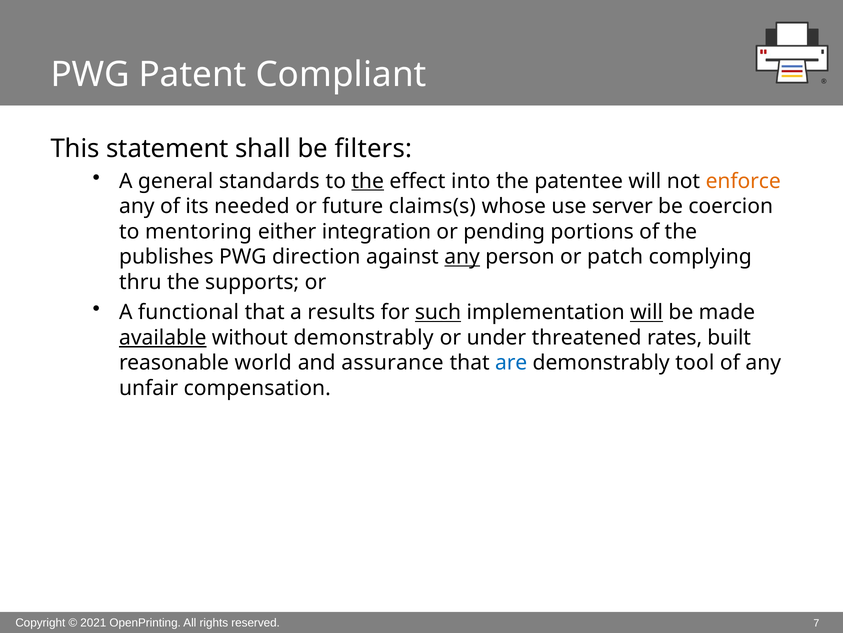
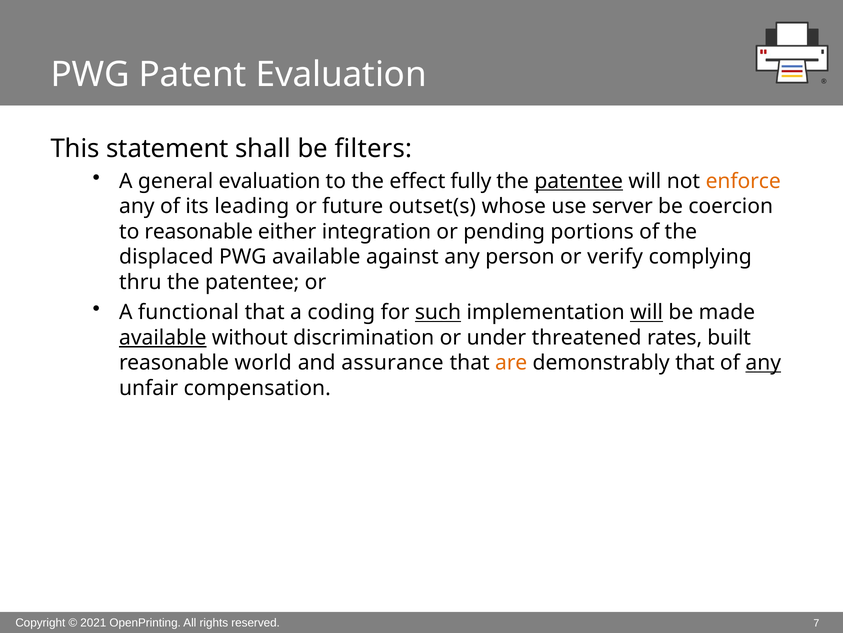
Patent Compliant: Compliant -> Evaluation (341, 75)
general standards: standards -> evaluation (270, 181)
the underline: present -> none (368, 181)
into: into -> fully (471, 181)
patentee underline: none -> present (579, 181)
needed: needed -> leading (252, 206)
claims(s: claims(s -> outset(s (432, 206)
to mentoring: mentoring -> reasonable (199, 231)
publishes: publishes -> displaced (166, 257)
PWG direction: direction -> available (316, 257)
any underline: present -> none (462, 257)
patch: patch -> verify (615, 257)
supports: supports -> patentee (252, 282)
results: results -> coding (341, 312)
without demonstrably: demonstrably -> discrimination (364, 337)
are colour: blue -> orange (511, 363)
demonstrably tool: tool -> that (695, 363)
any underline: none -> present (763, 363)
